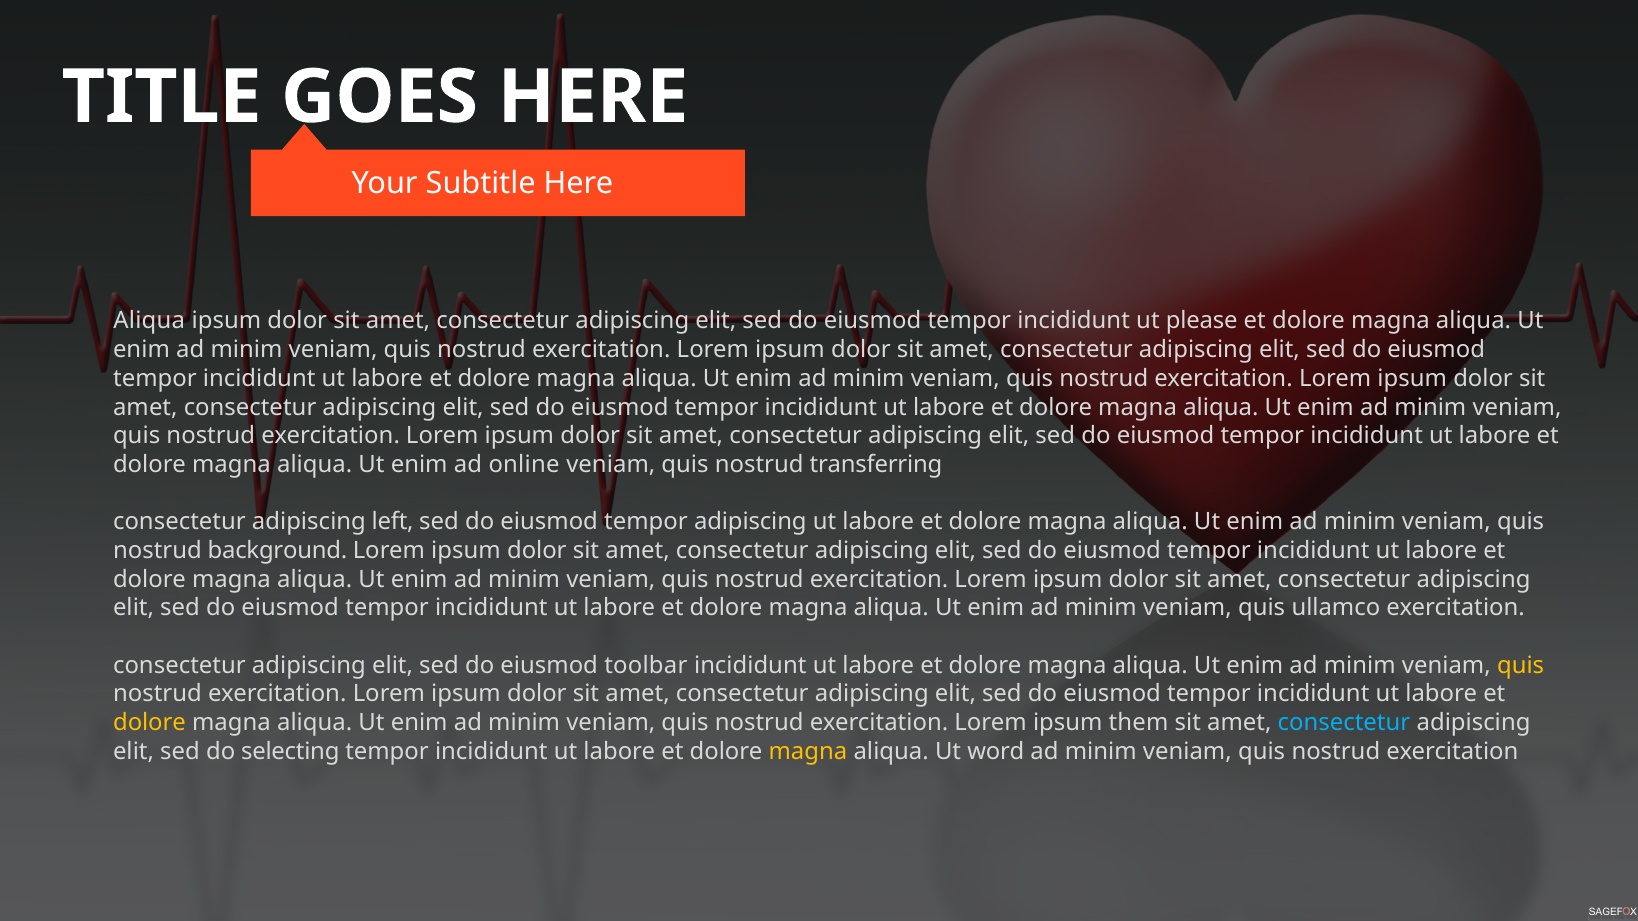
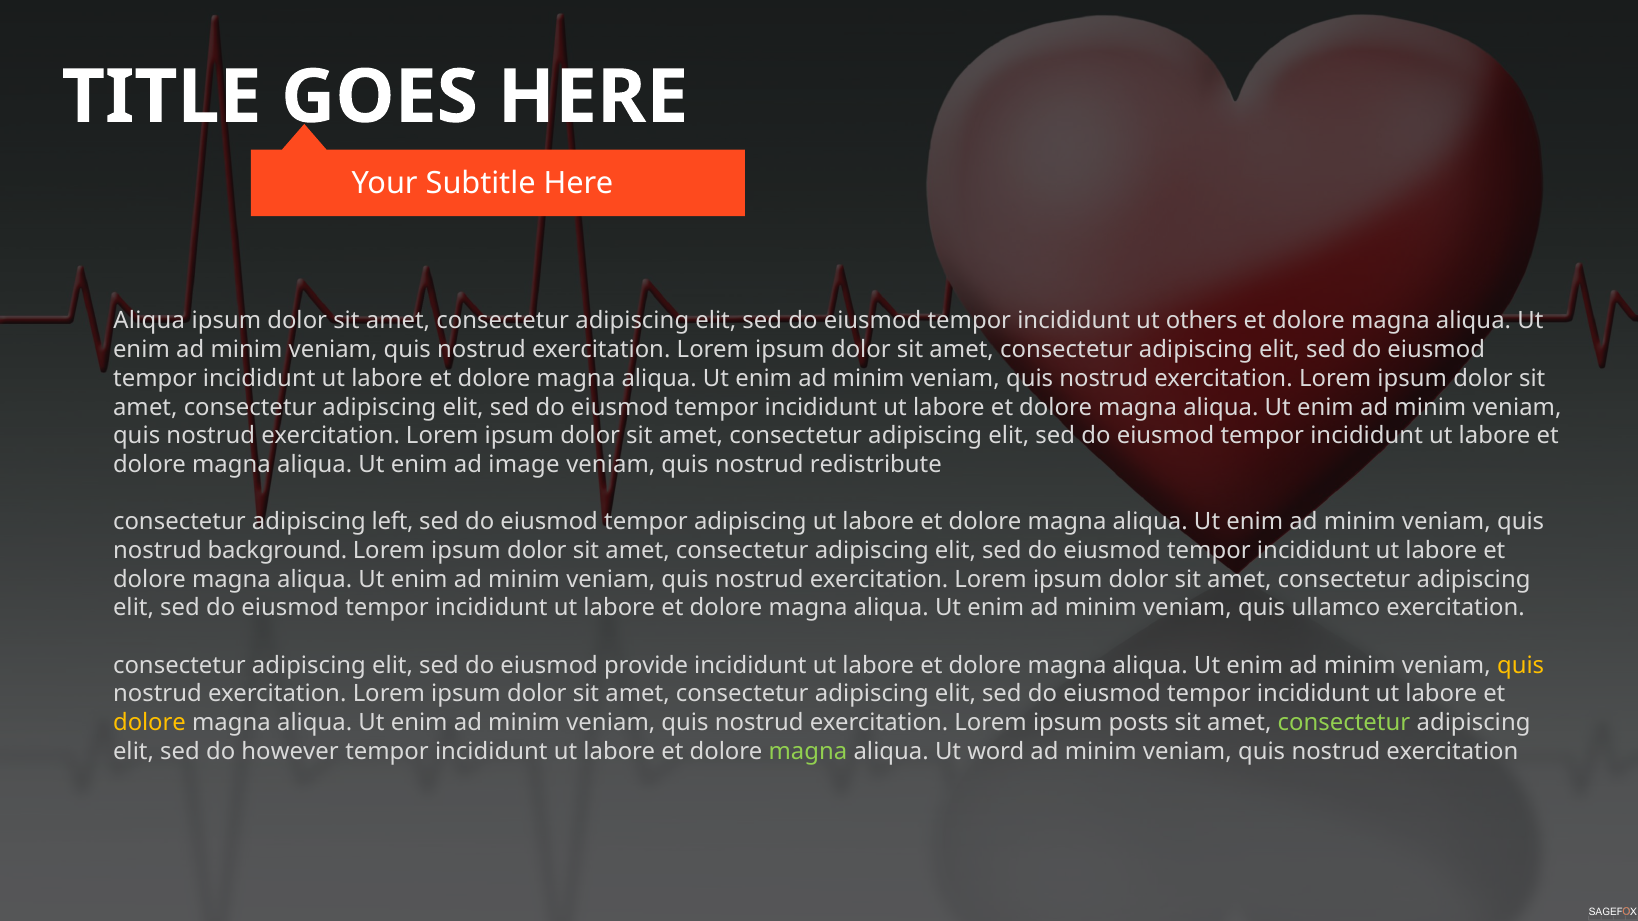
please: please -> others (1202, 321)
online: online -> image (524, 465)
transferring: transferring -> redistribute (876, 465)
toolbar: toolbar -> provide (646, 665)
them: them -> posts (1139, 723)
consectetur colour: light blue -> light green (1344, 723)
selecting: selecting -> however (290, 751)
magna colour: yellow -> light green (808, 751)
